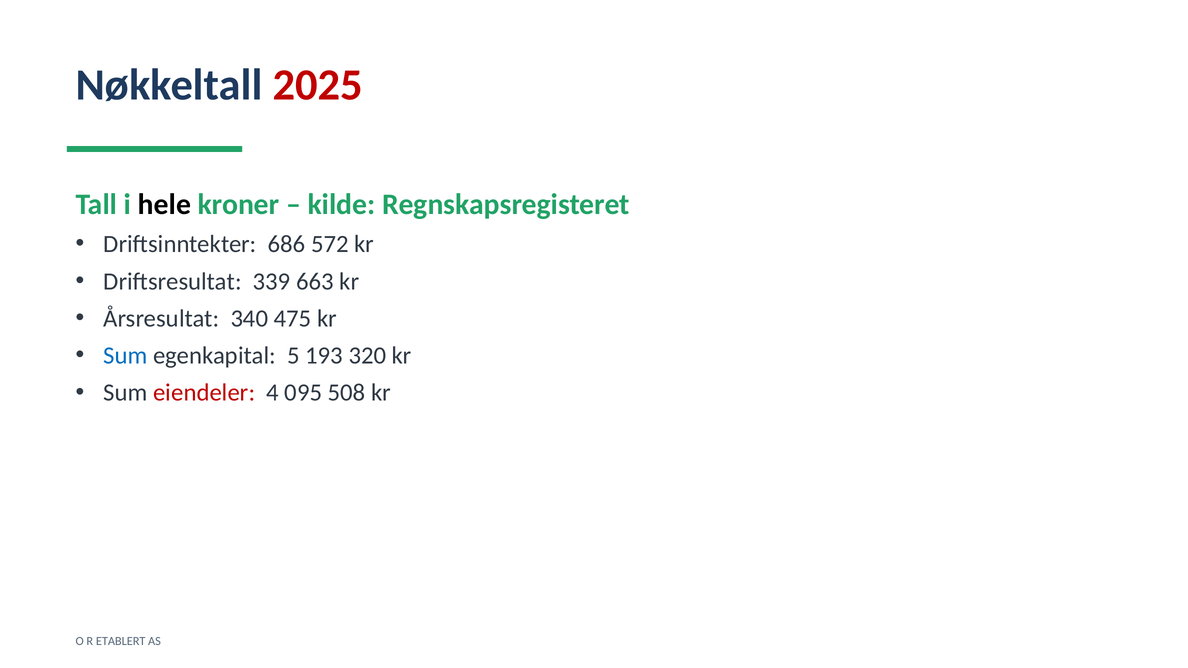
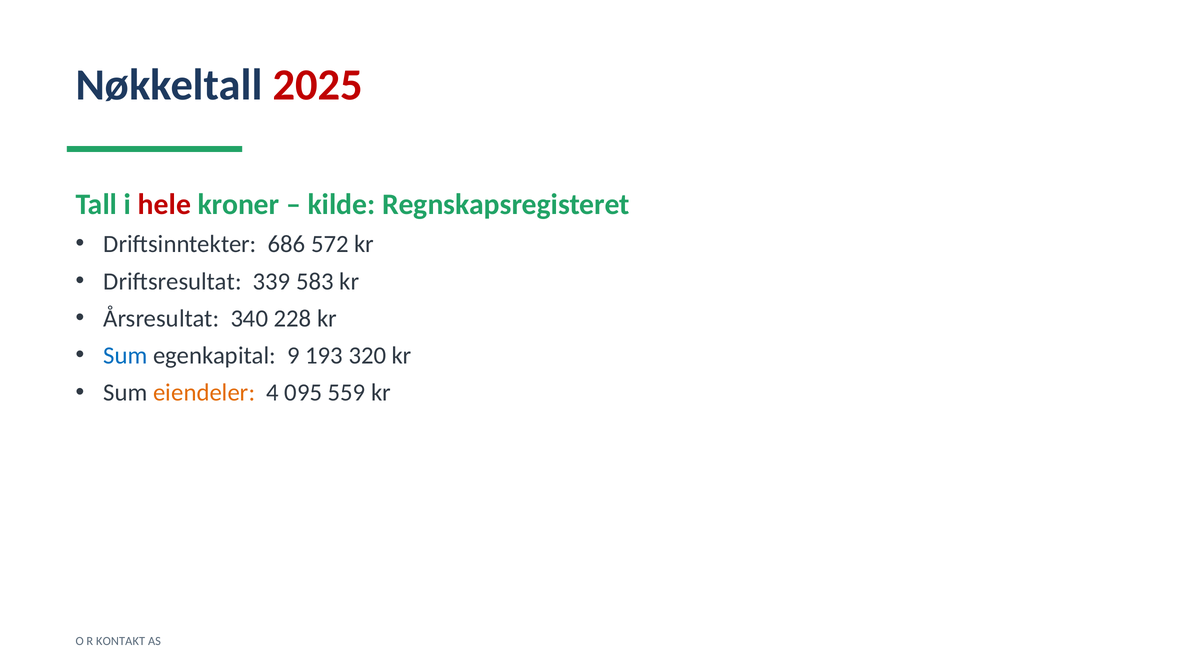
hele colour: black -> red (164, 205)
663: 663 -> 583 (315, 281)
475: 475 -> 228 (293, 319)
5: 5 -> 9 (293, 356)
eiendeler colour: red -> orange (204, 393)
508: 508 -> 559 (347, 393)
ETABLERT: ETABLERT -> KONTAKT (121, 641)
